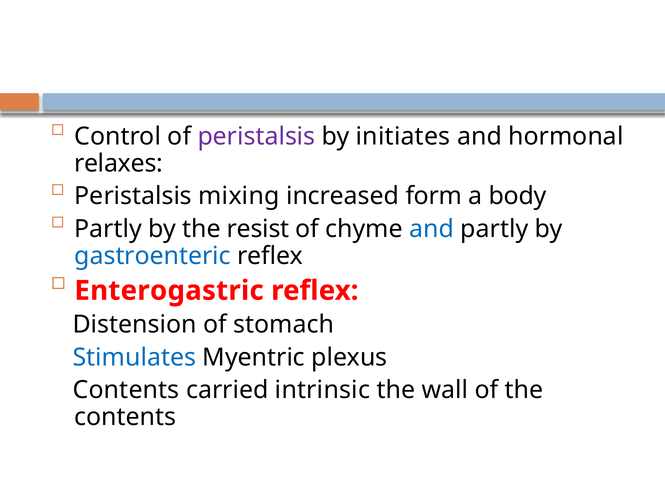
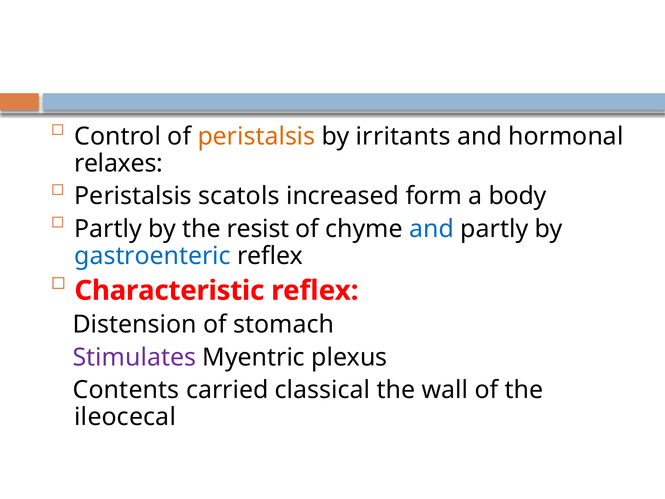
peristalsis colour: purple -> orange (256, 136)
initiates: initiates -> irritants (403, 136)
mixing: mixing -> scatols (239, 196)
Enterogastric: Enterogastric -> Characteristic (169, 290)
Stimulates colour: blue -> purple (134, 357)
intrinsic: intrinsic -> classical (323, 390)
contents: contents -> ileocecal (125, 417)
